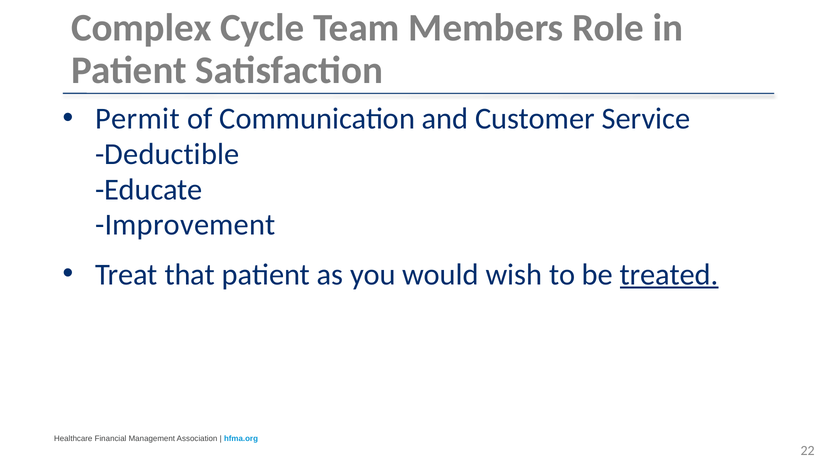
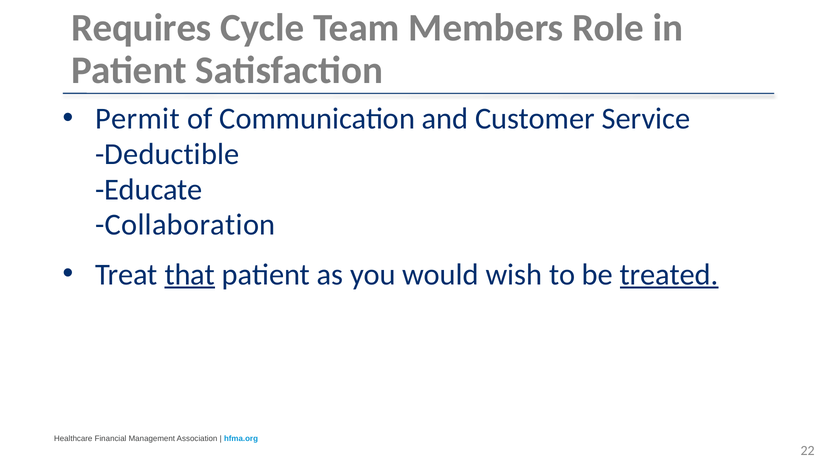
Complex: Complex -> Requires (141, 28)
Improvement: Improvement -> Collaboration (185, 225)
that underline: none -> present (190, 274)
